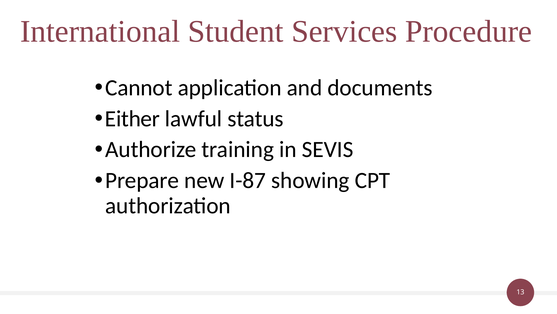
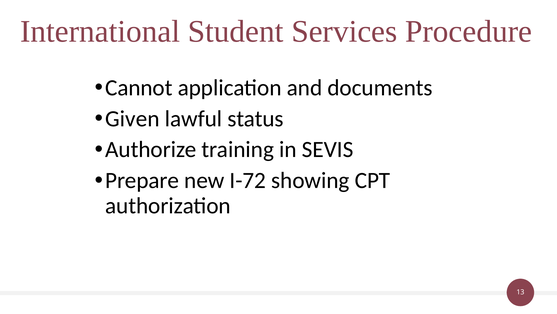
Either: Either -> Given (132, 118)
I-87: I-87 -> I-72 (248, 180)
